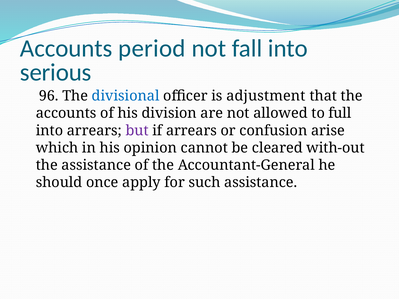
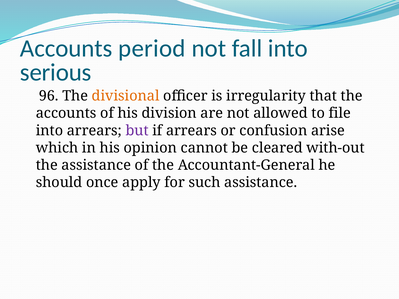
divisional colour: blue -> orange (126, 96)
adjustment: adjustment -> irregularity (266, 96)
full: full -> file (340, 113)
